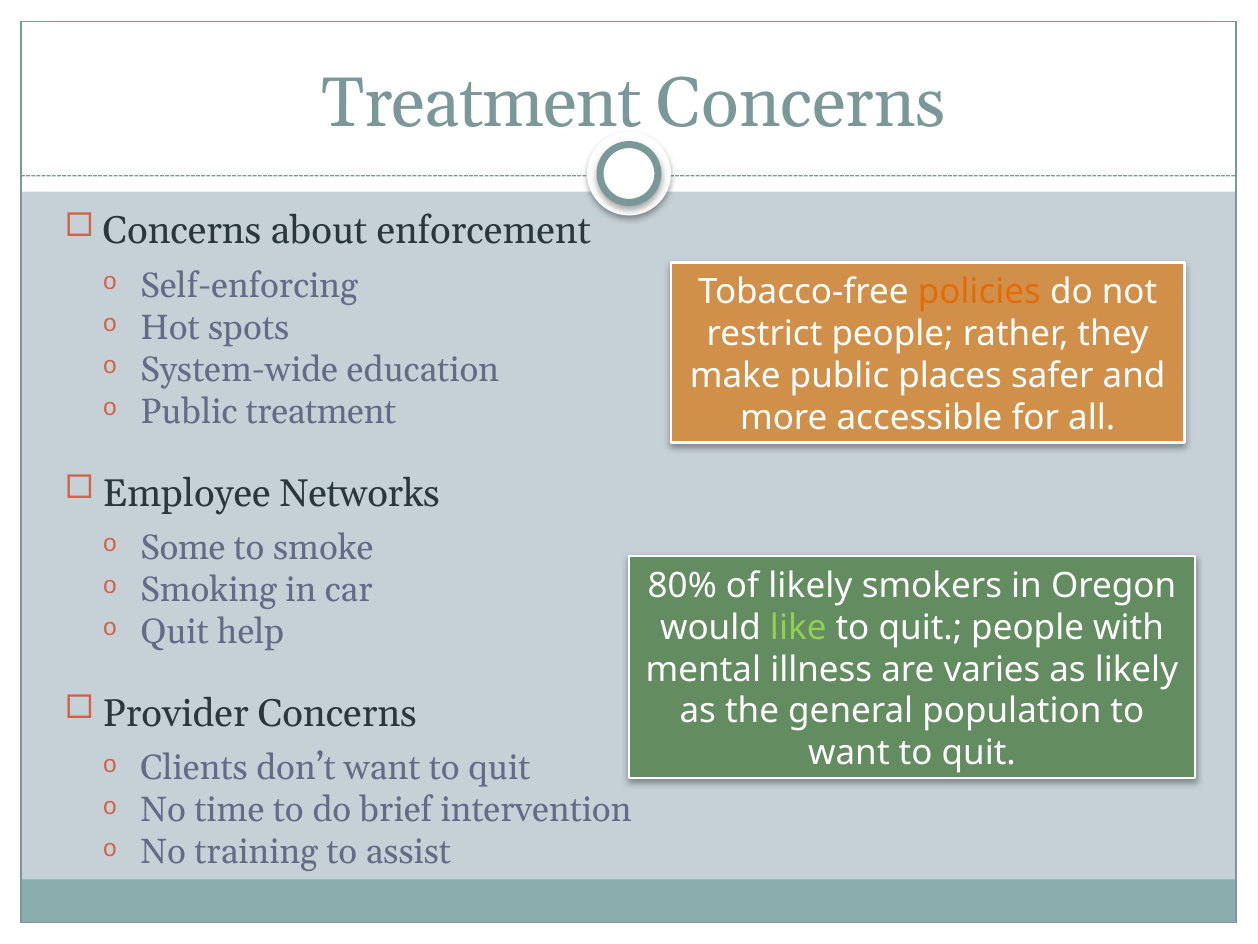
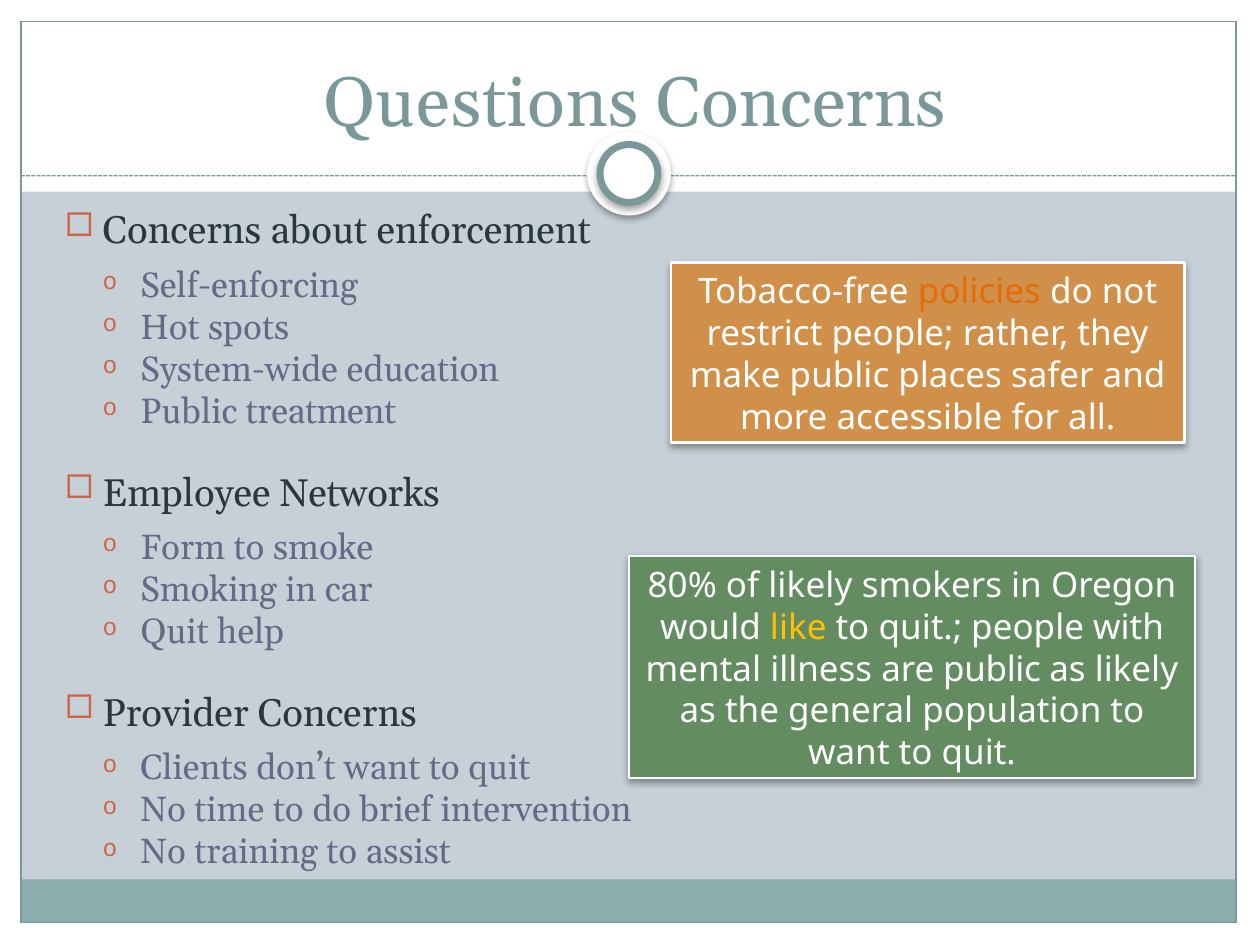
Treatment: Treatment -> Questions (481, 103)
Some: Some -> Form (183, 548)
like colour: light green -> yellow (798, 627)
are varies: varies -> public (992, 669)
